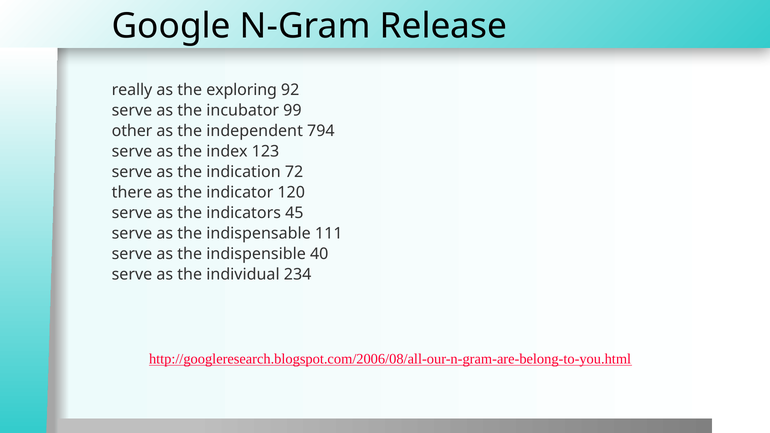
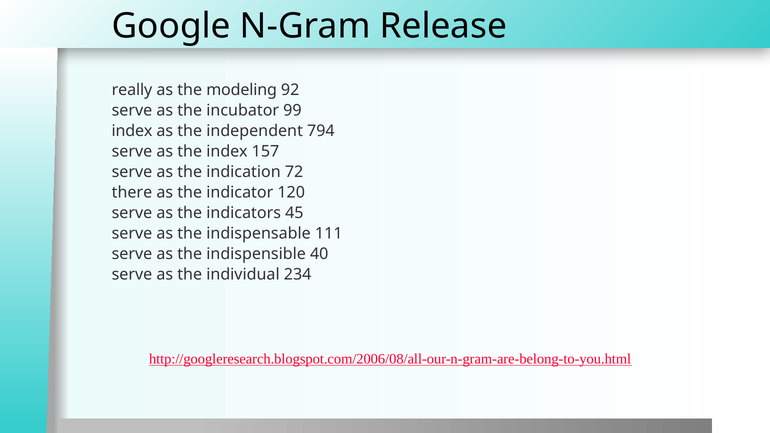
exploring: exploring -> modeling (242, 90)
other: other -> index (132, 131)
123: 123 -> 157 (265, 151)
